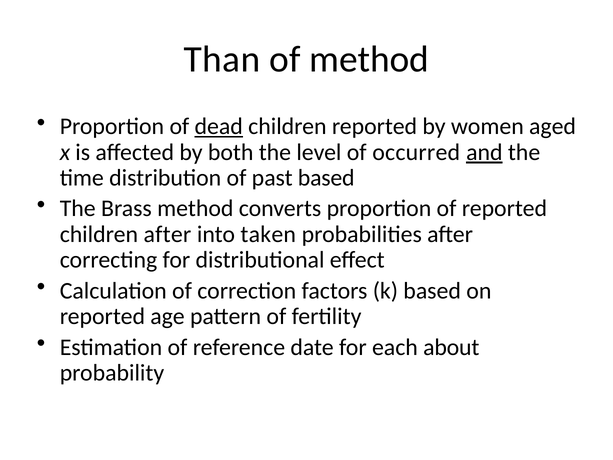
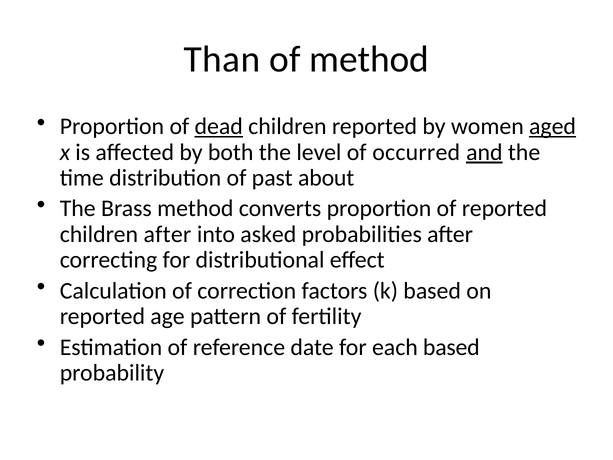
aged underline: none -> present (553, 126)
past based: based -> about (326, 178)
taken: taken -> asked (268, 234)
each about: about -> based (451, 347)
